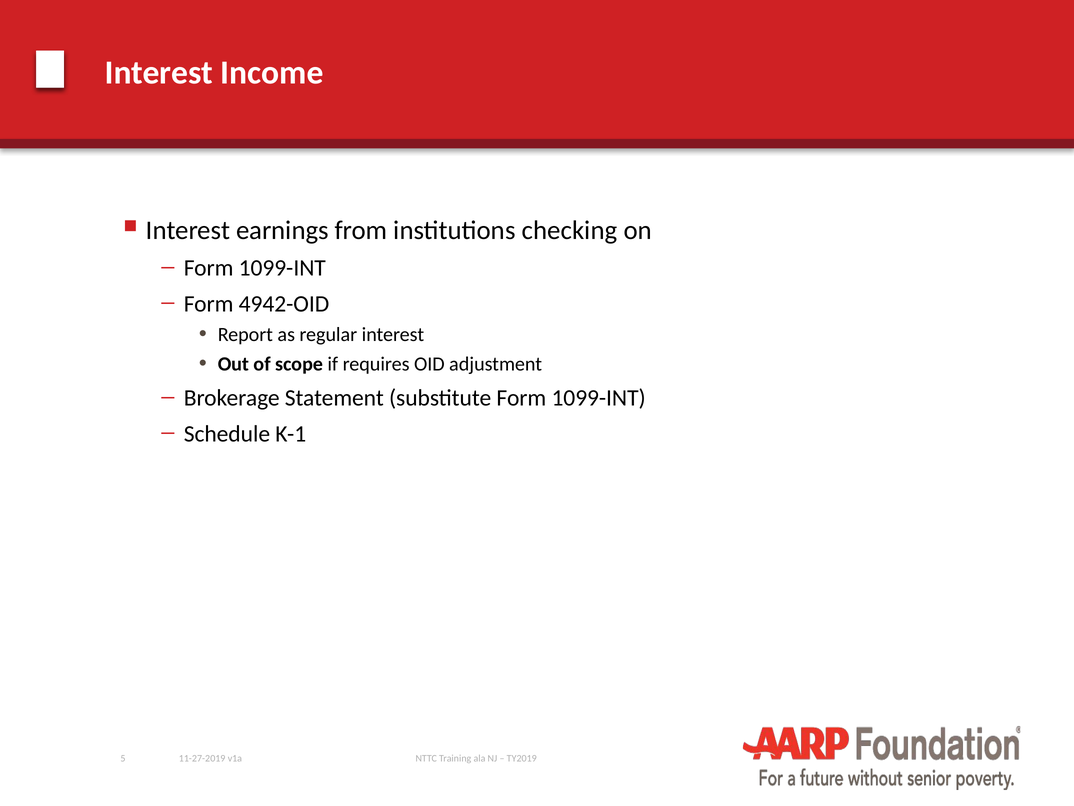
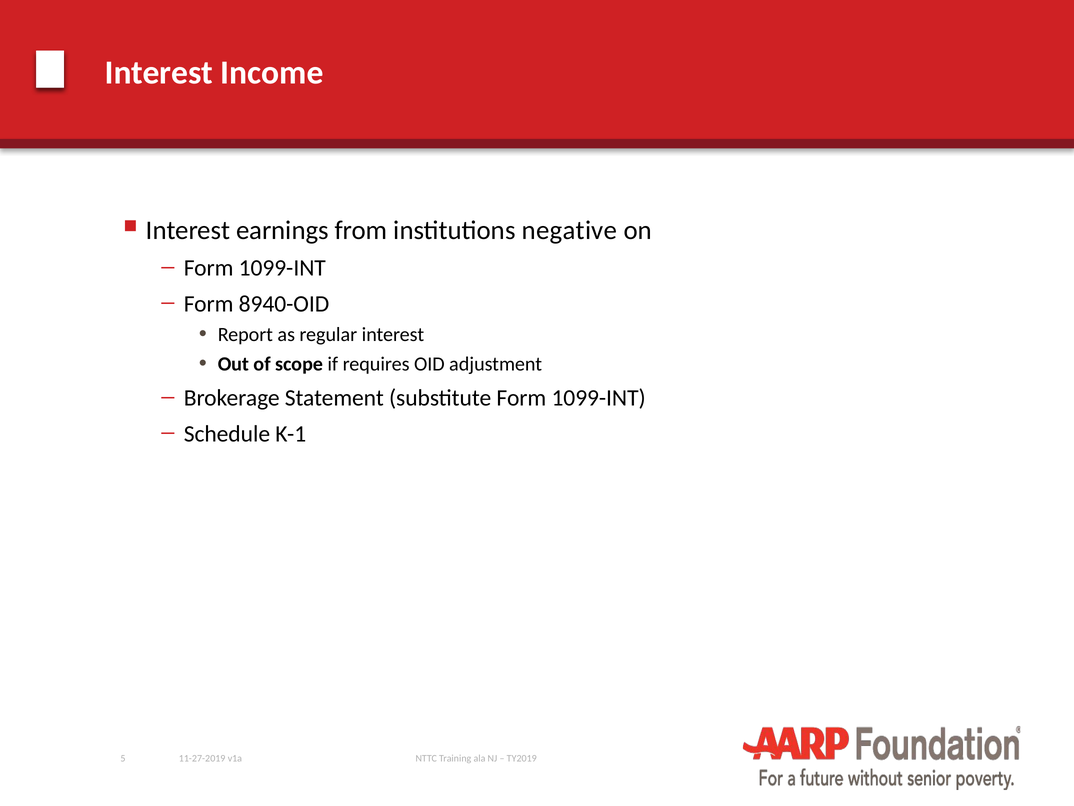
checking: checking -> negative (570, 230)
4942-OID: 4942-OID -> 8940-OID (284, 304)
